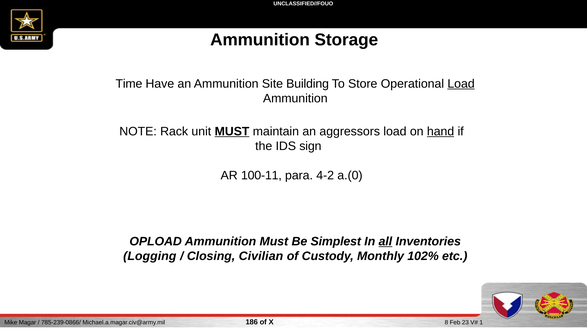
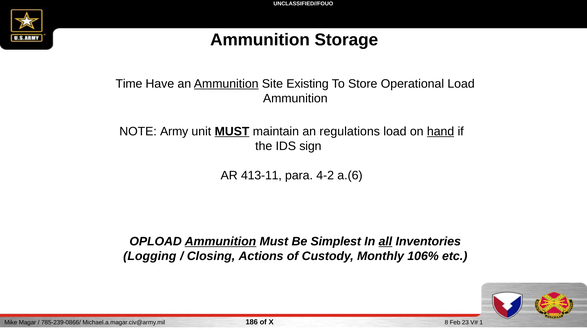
Ammunition underline: none -> present (226, 84)
Building: Building -> Existing (308, 84)
Load underline: present -> none (461, 84)
Rack: Rack -> Army (174, 131)
aggressors: aggressors -> regulations (350, 131)
100-11: 100-11 -> 413-11 (261, 175)
a.(0: a.(0 -> a.(6 (350, 175)
Ammunition underline: none -> present (220, 241)
Civilian: Civilian -> Actions (261, 256)
102%: 102% -> 106% (423, 256)
